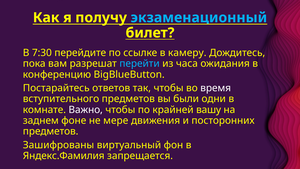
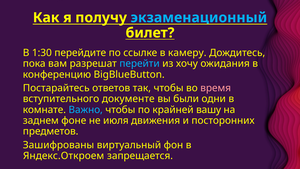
7:30: 7:30 -> 1:30 (42, 53)
часа: часа -> хочу (187, 64)
время colour: white -> pink (216, 88)
вступительного предметов: предметов -> документе (128, 99)
Важно colour: white -> light blue (86, 110)
мере: мере -> июля (116, 120)
Яндекс.Фамилия: Яндекс.Фамилия -> Яндекс.Откроем (64, 156)
